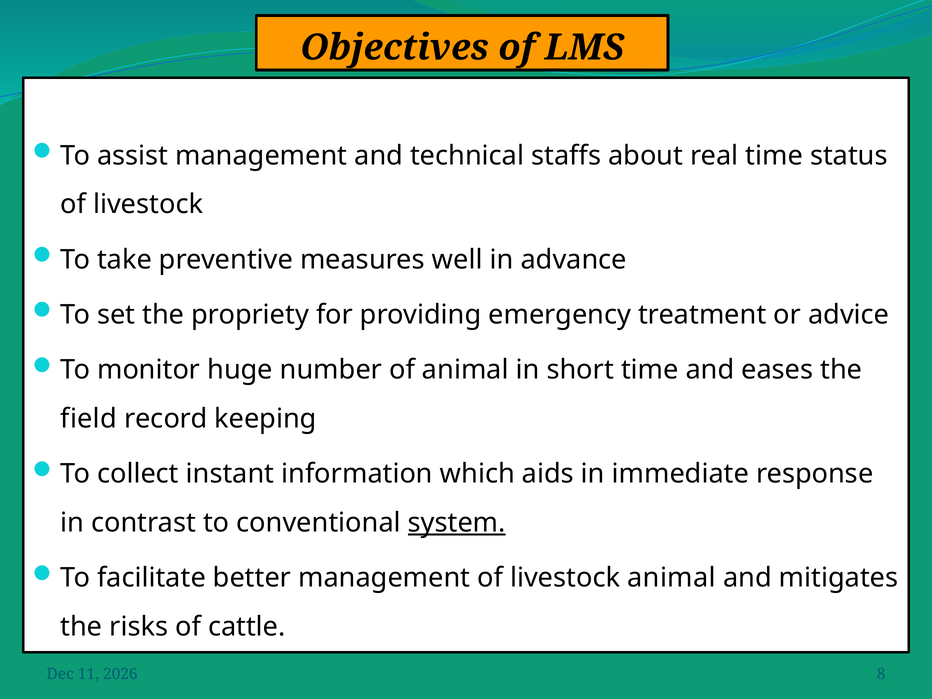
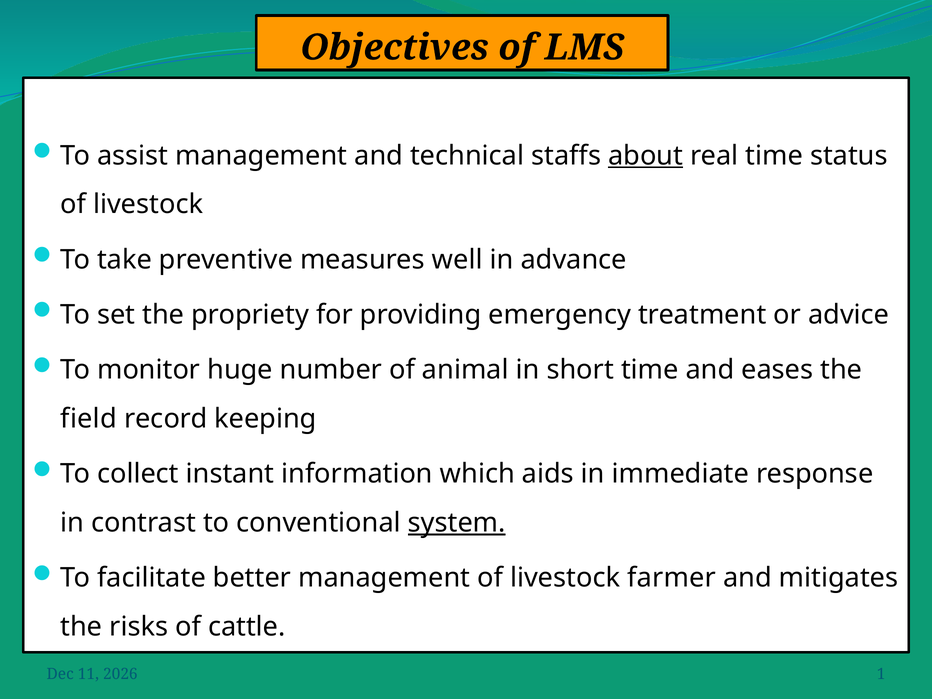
about underline: none -> present (646, 156)
livestock animal: animal -> farmer (672, 578)
8: 8 -> 1 (881, 674)
